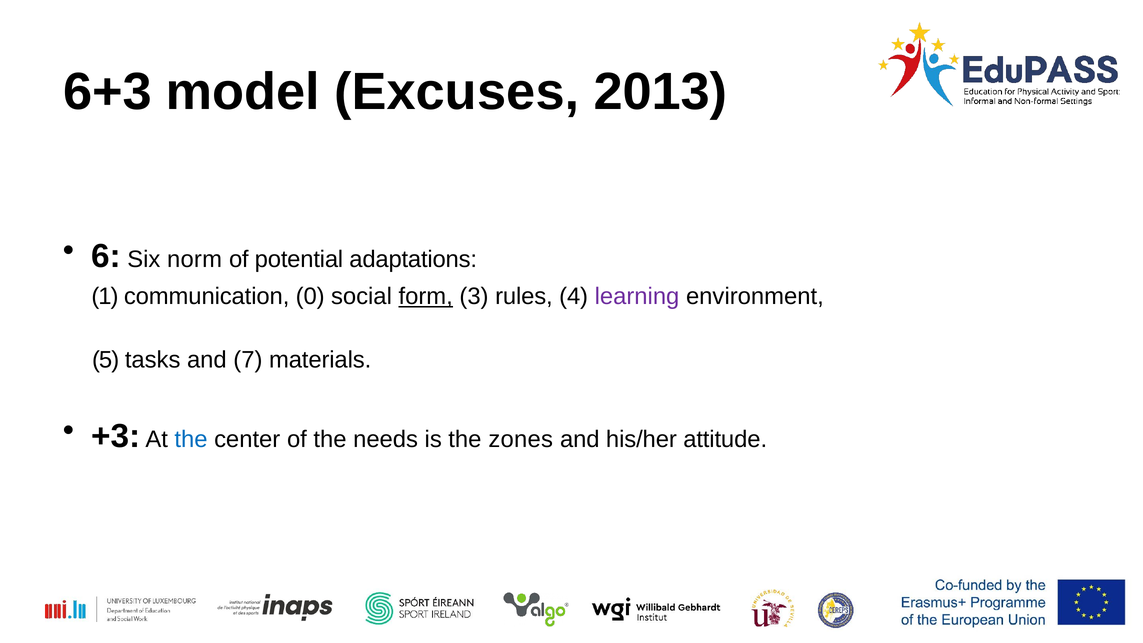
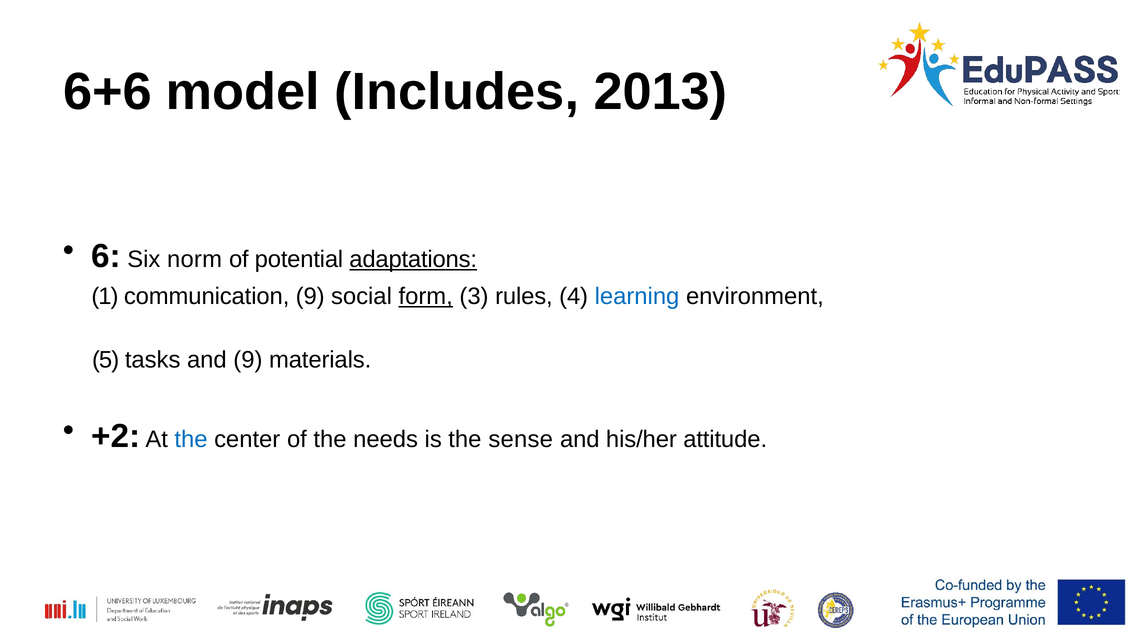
6+3: 6+3 -> 6+6 (107, 92)
Excuses: Excuses -> Includes (457, 92)
adaptations underline: none -> present (413, 260)
communication 0: 0 -> 9 (310, 296)
learning colour: purple -> blue (637, 296)
and 7: 7 -> 9 (248, 360)
+3: +3 -> +2 (116, 436)
zones: zones -> sense (521, 439)
